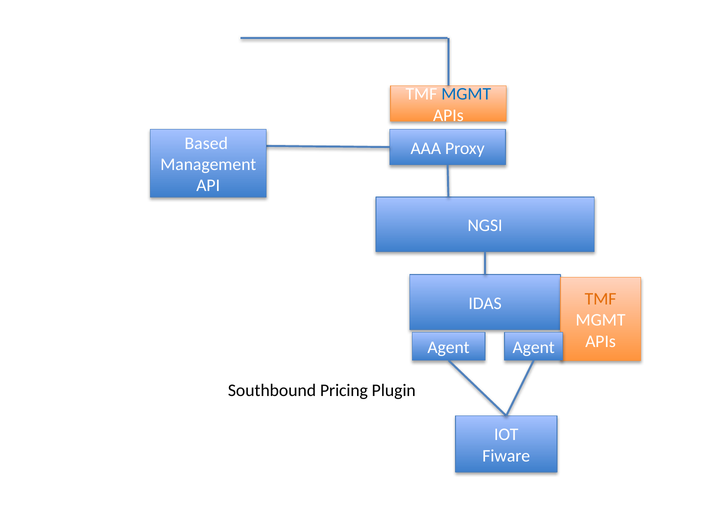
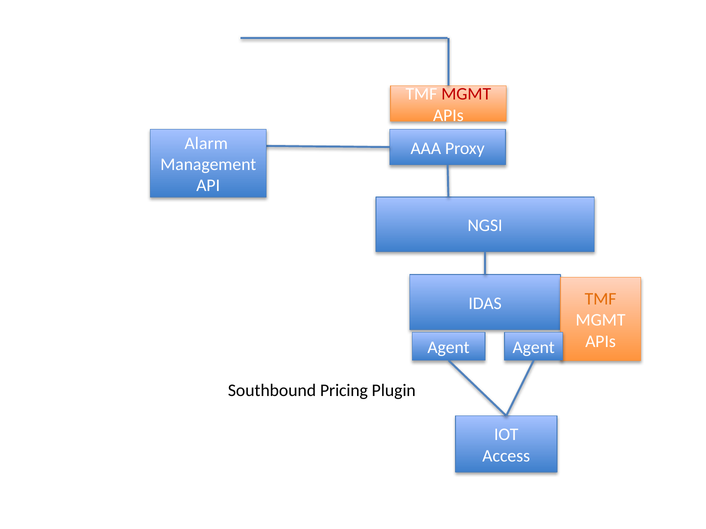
MGMT colour: blue -> red (466, 94)
Based: Based -> Alarm (206, 143)
Fiware: Fiware -> Access (506, 456)
